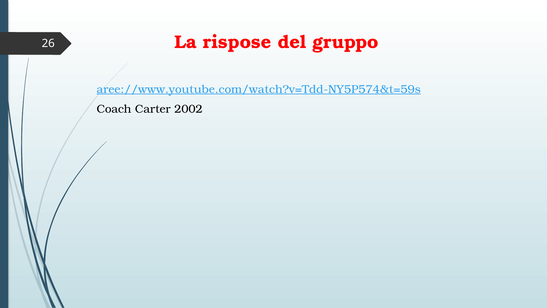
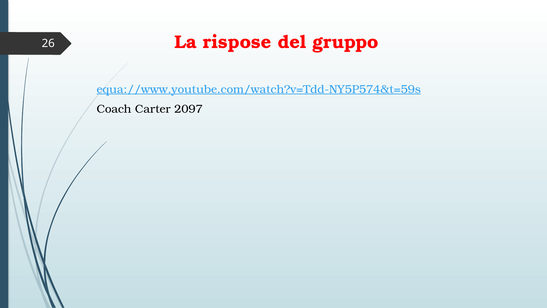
aree://www.youtube.com/watch?v=Tdd-NY5P574&t=59s: aree://www.youtube.com/watch?v=Tdd-NY5P574&t=59s -> equa://www.youtube.com/watch?v=Tdd-NY5P574&t=59s (259, 89)
2002: 2002 -> 2097 (188, 109)
